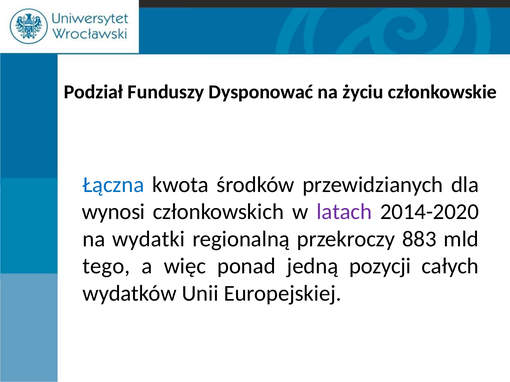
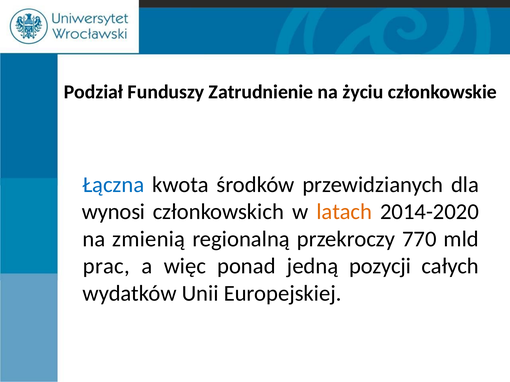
Dysponować: Dysponować -> Zatrudnienie (261, 92)
latach colour: purple -> orange (344, 212)
wydatki: wydatki -> zmienią (149, 239)
883: 883 -> 770 (419, 239)
tego: tego -> prac (106, 267)
